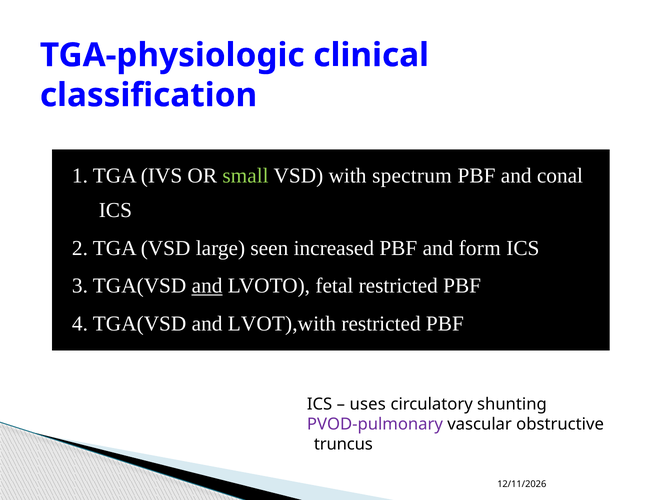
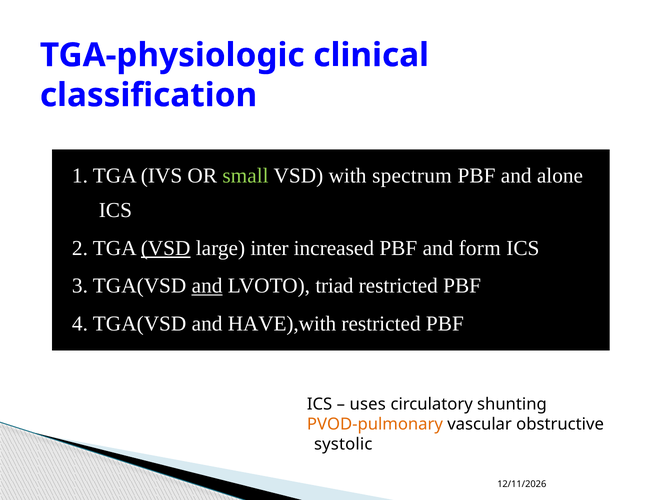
conal: conal -> alone (560, 176)
VSD underline: none -> present (166, 248)
seen: seen -> inter (270, 248)
fetal: fetal -> triad (334, 286)
LVOT),with: LVOT),with -> HAVE),with (282, 324)
PVOD-pulmonary colour: purple -> orange (375, 424)
truncus: truncus -> systolic (343, 444)
